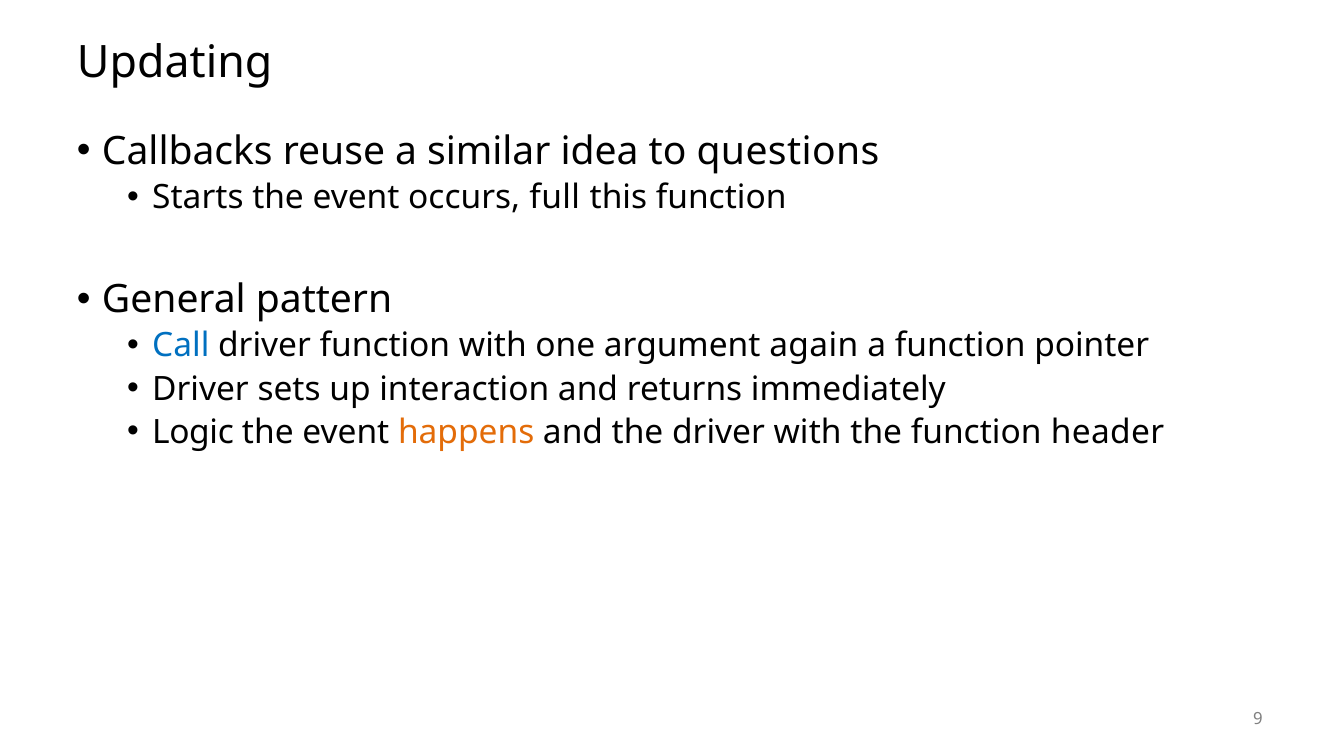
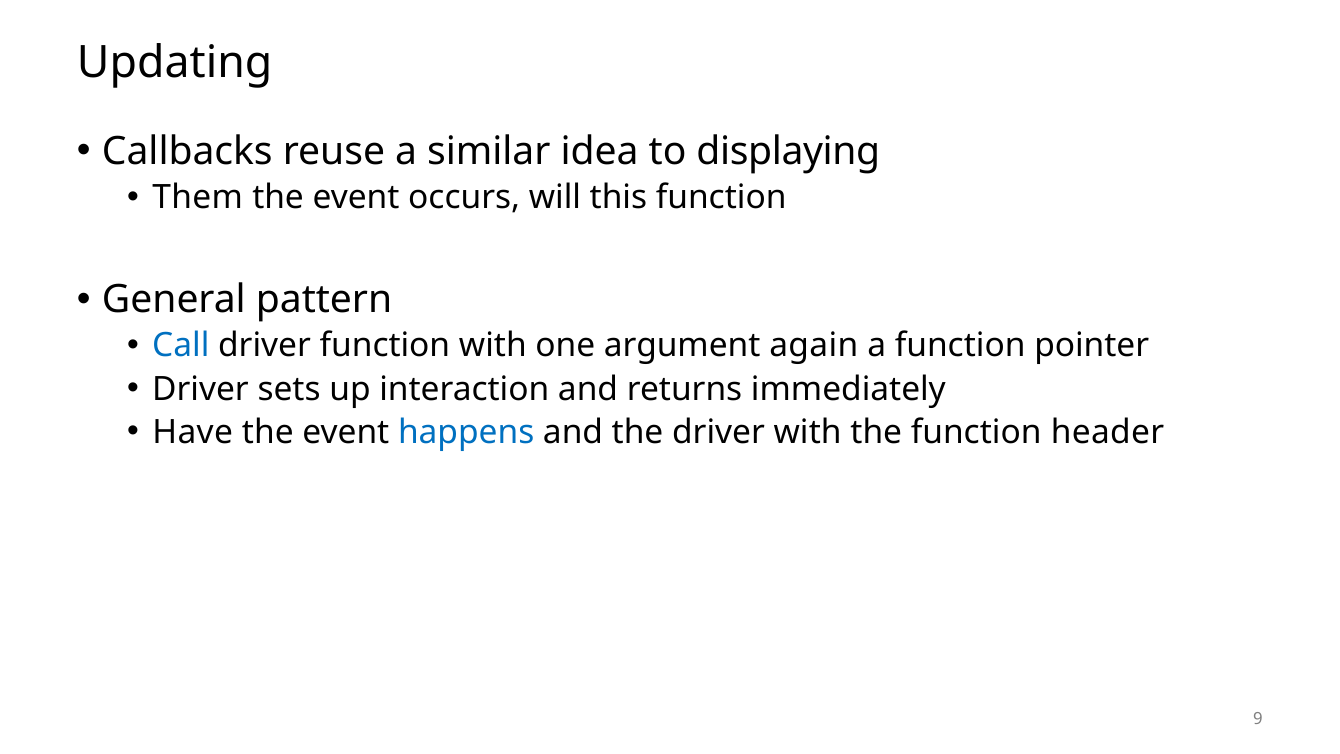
questions: questions -> displaying (788, 152)
Starts: Starts -> Them (198, 198)
full: full -> will (555, 198)
Logic: Logic -> Have (193, 432)
happens colour: orange -> blue (466, 432)
